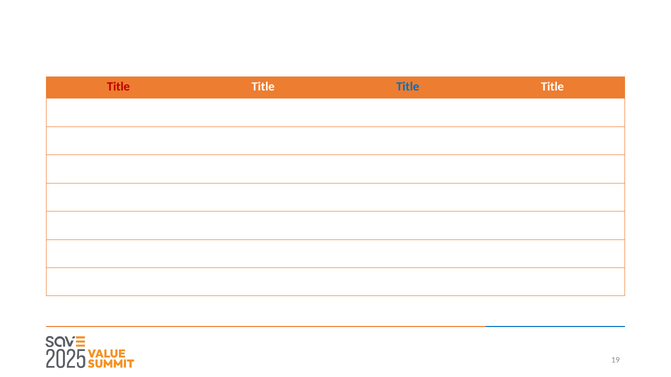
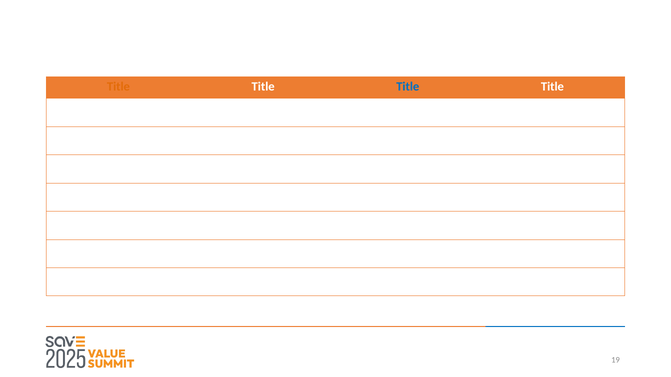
Title colour: red -> orange (118, 87)
